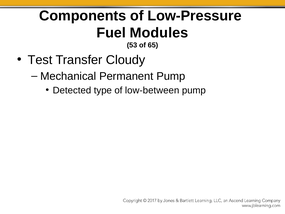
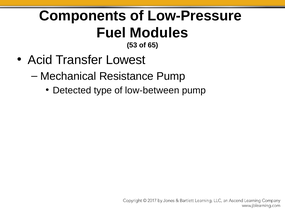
Test: Test -> Acid (40, 60)
Cloudy: Cloudy -> Lowest (126, 60)
Permanent: Permanent -> Resistance (126, 76)
